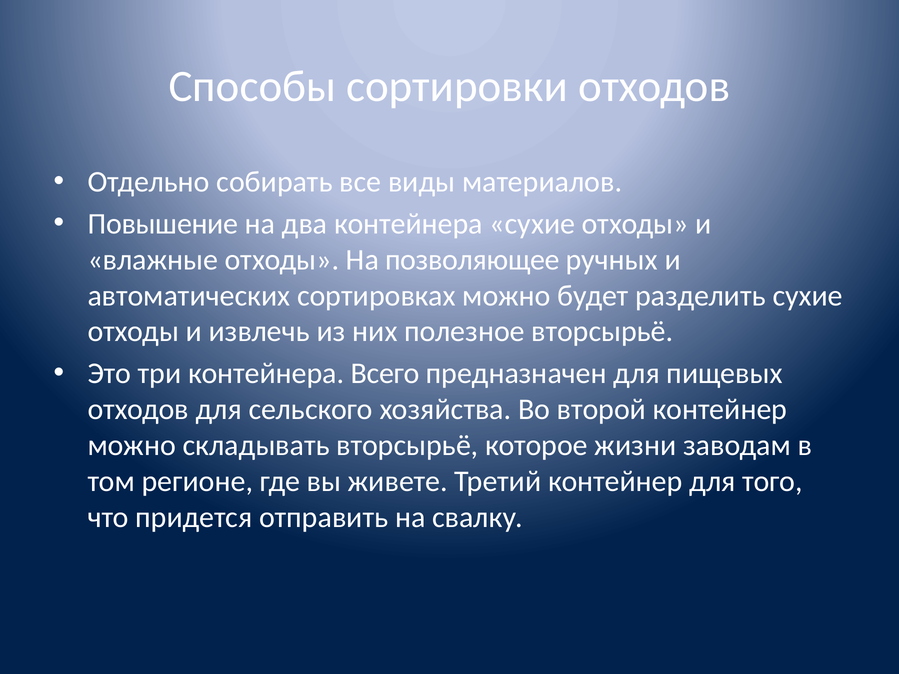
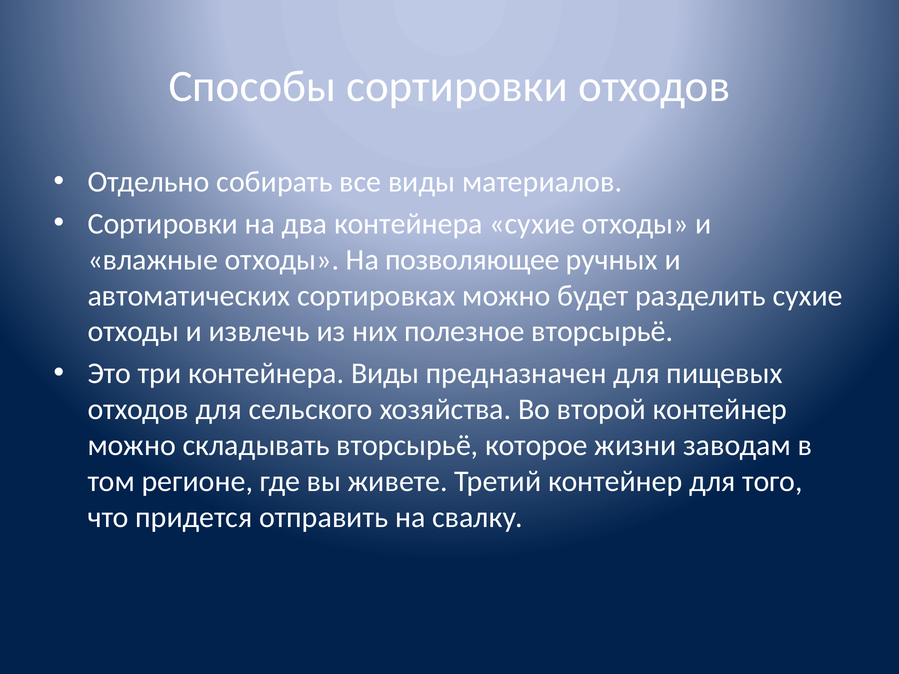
Повышение: Повышение -> Сортировки (163, 224)
контейнера Всего: Всего -> Виды (385, 374)
